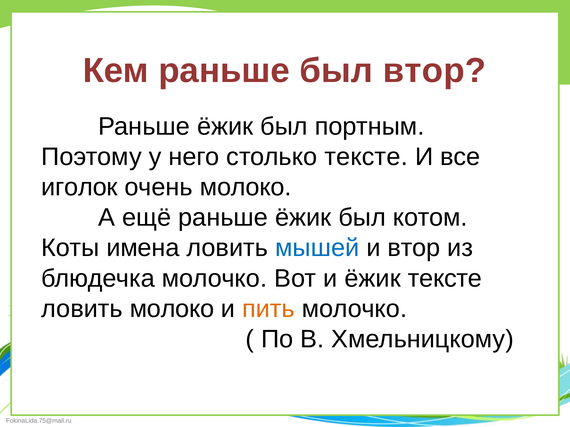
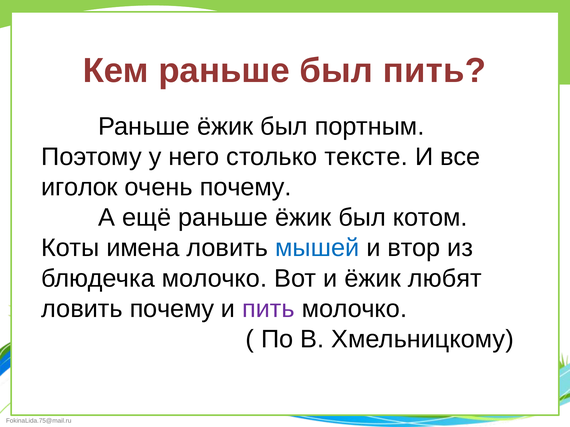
был втор: втор -> пить (434, 71)
очень молоко: молоко -> почему (246, 187)
ёжик тексте: тексте -> любят (445, 279)
ловить молоко: молоко -> почему (172, 309)
пить colour: orange -> purple (268, 309)
